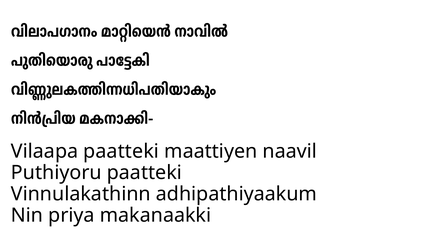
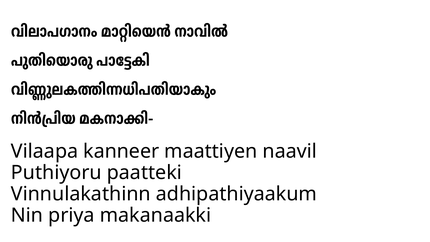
Vilaapa paatteki: paatteki -> kanneer (121, 151)
